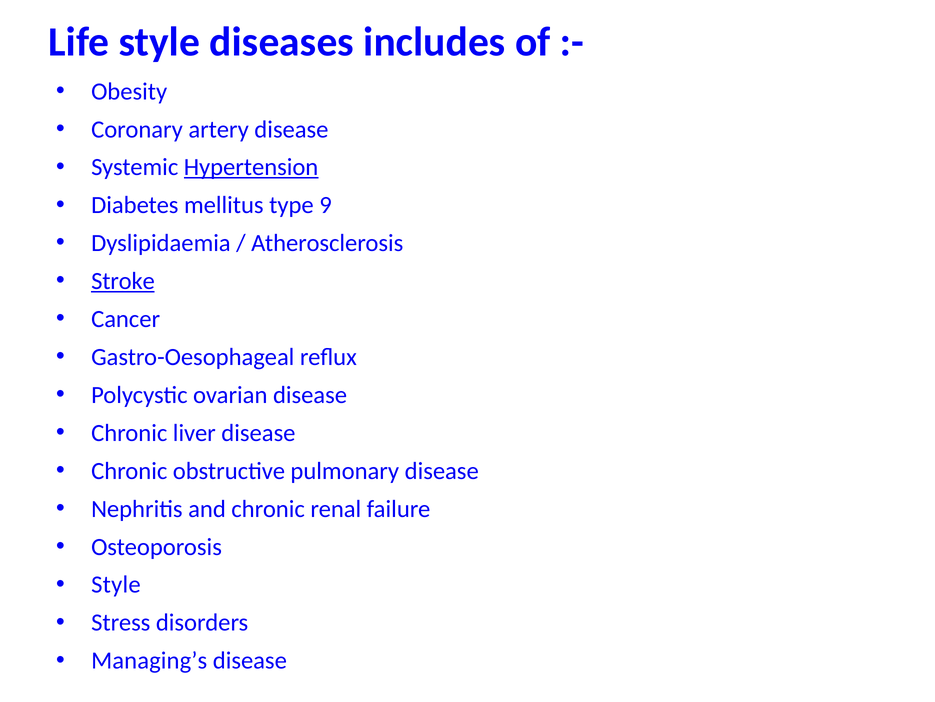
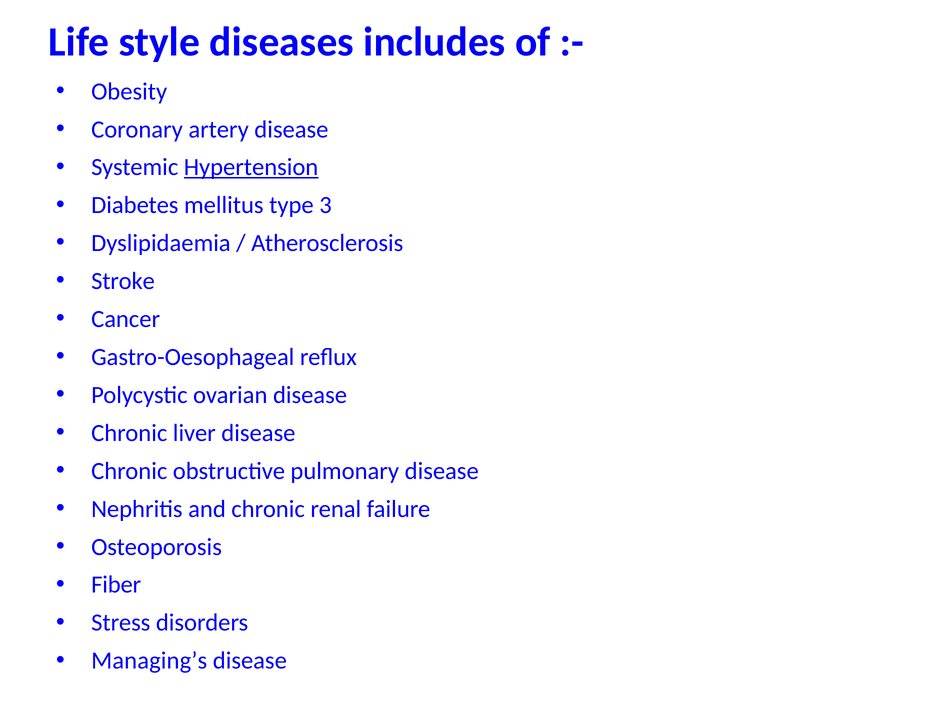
9: 9 -> 3 (326, 205)
Stroke underline: present -> none (123, 281)
Style: Style -> Fiber (116, 584)
